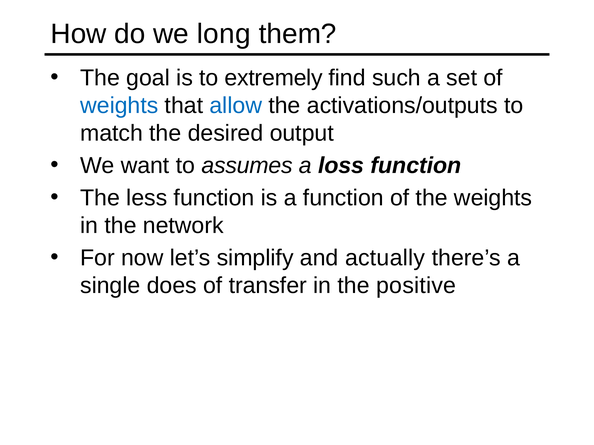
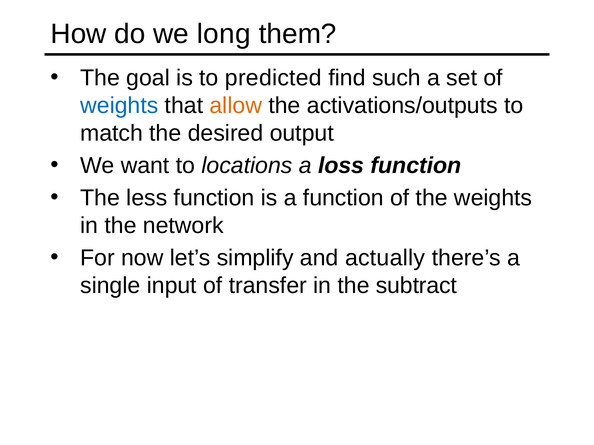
extremely: extremely -> predicted (273, 78)
allow colour: blue -> orange (236, 106)
assumes: assumes -> locations (247, 166)
does: does -> input (172, 286)
positive: positive -> subtract (416, 286)
